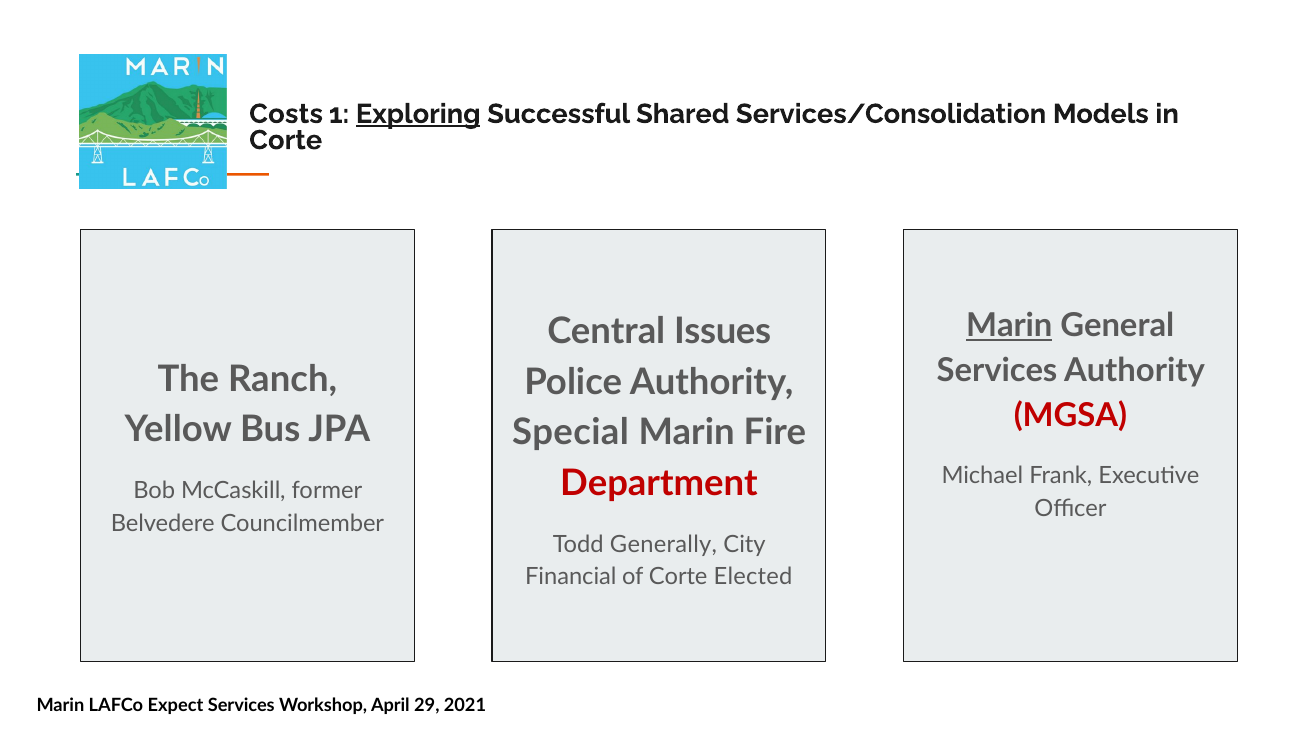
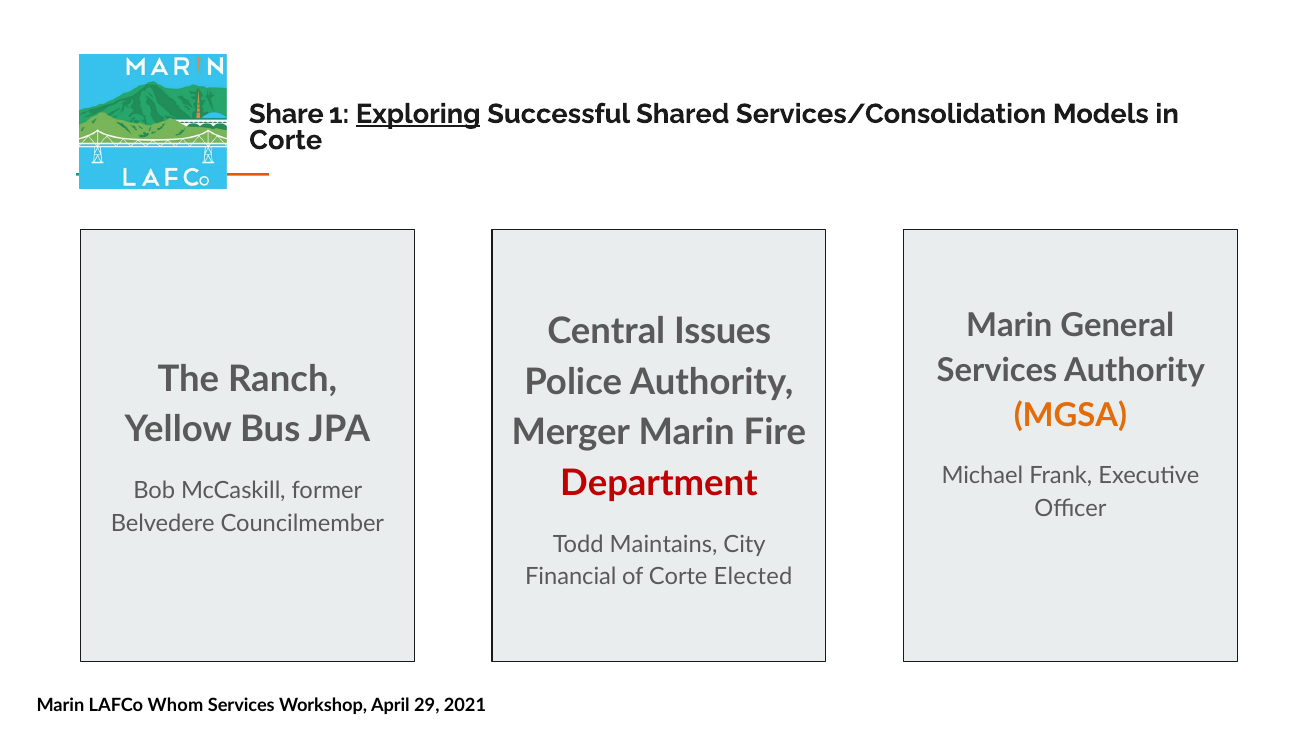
Costs: Costs -> Share (286, 114)
Marin underline: present -> none (1009, 325)
MGSA colour: red -> orange (1070, 416)
Special: Special -> Merger (571, 432)
Generally: Generally -> Maintains (664, 544)
Expect: Expect -> Whom (175, 705)
